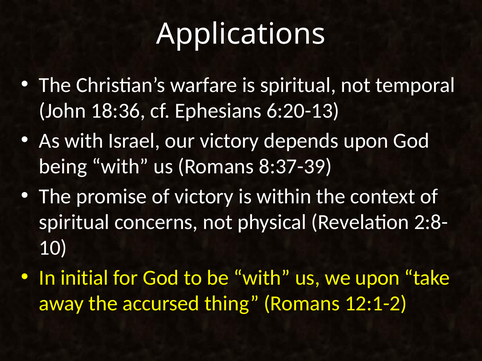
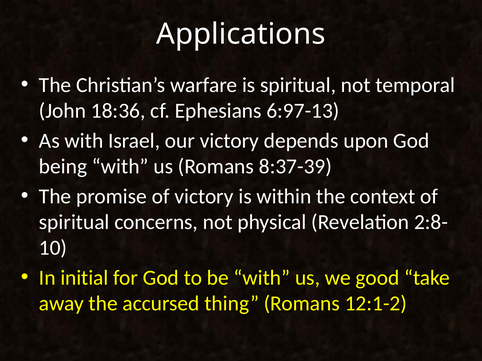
6:20-13: 6:20-13 -> 6:97-13 (303, 111)
we upon: upon -> good (377, 278)
